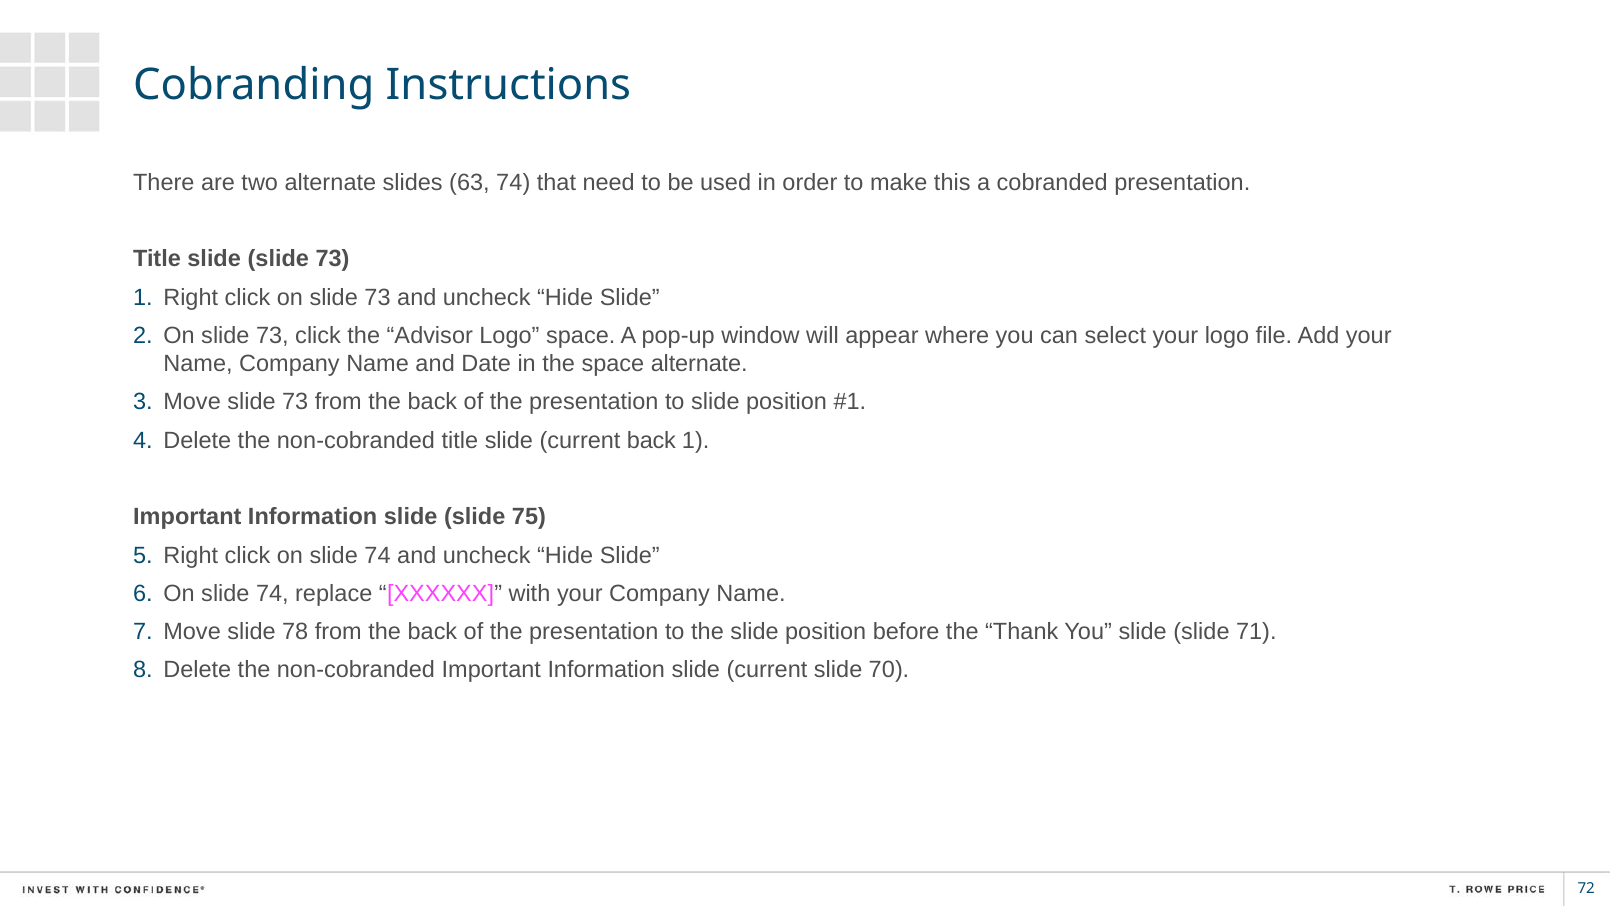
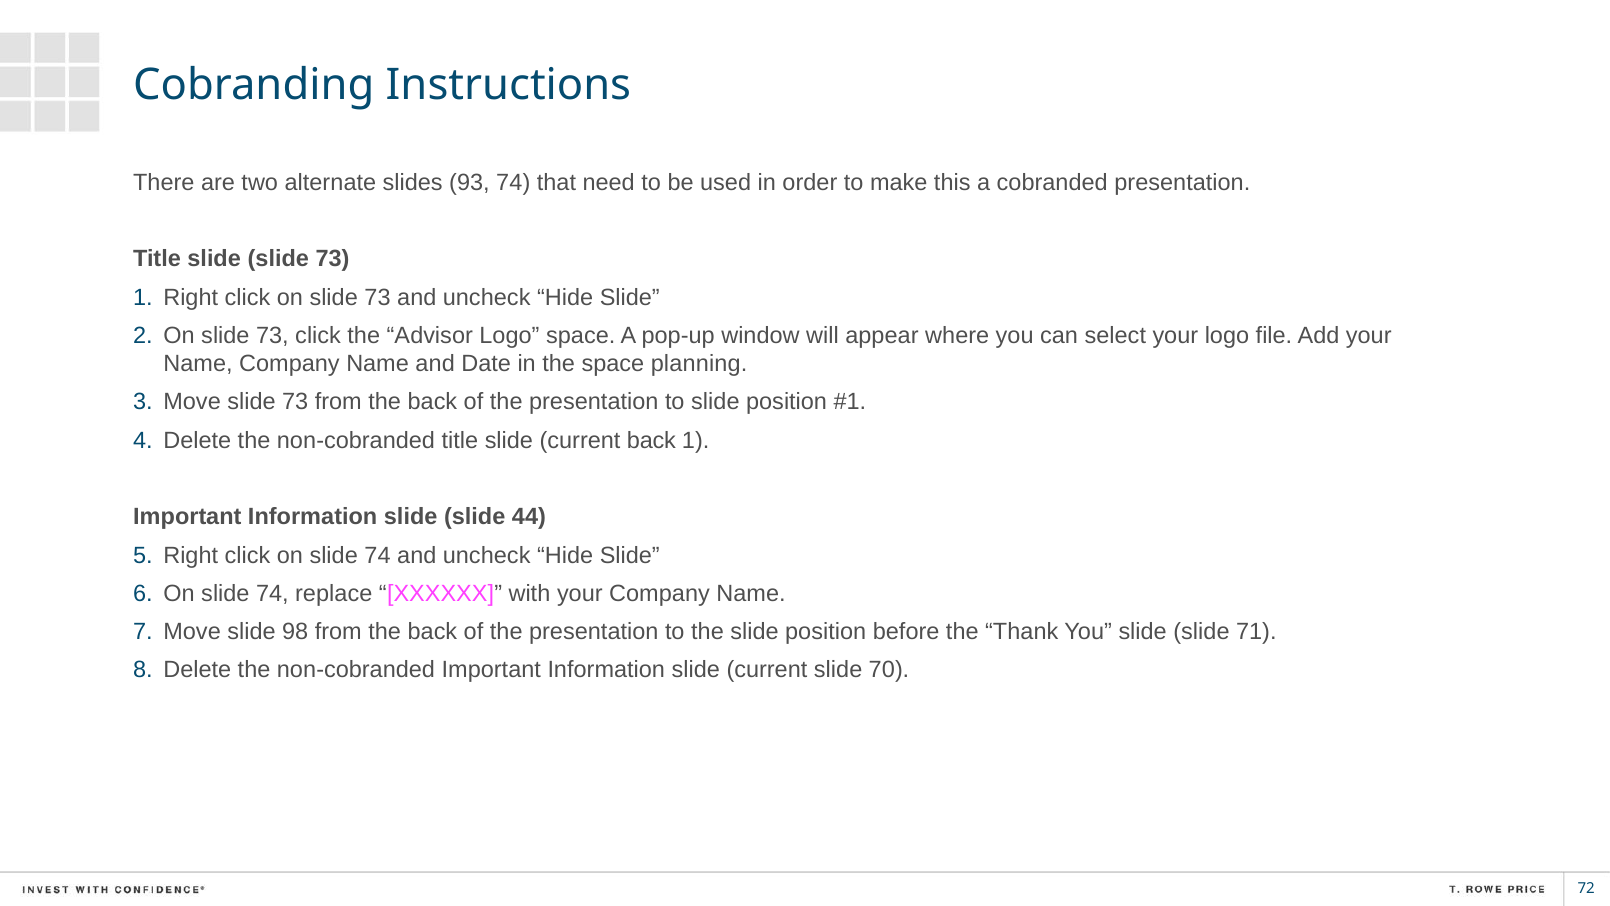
63: 63 -> 93 (469, 182)
space alternate: alternate -> planning (699, 364)
75: 75 -> 44 (529, 517)
78: 78 -> 98 (295, 632)
